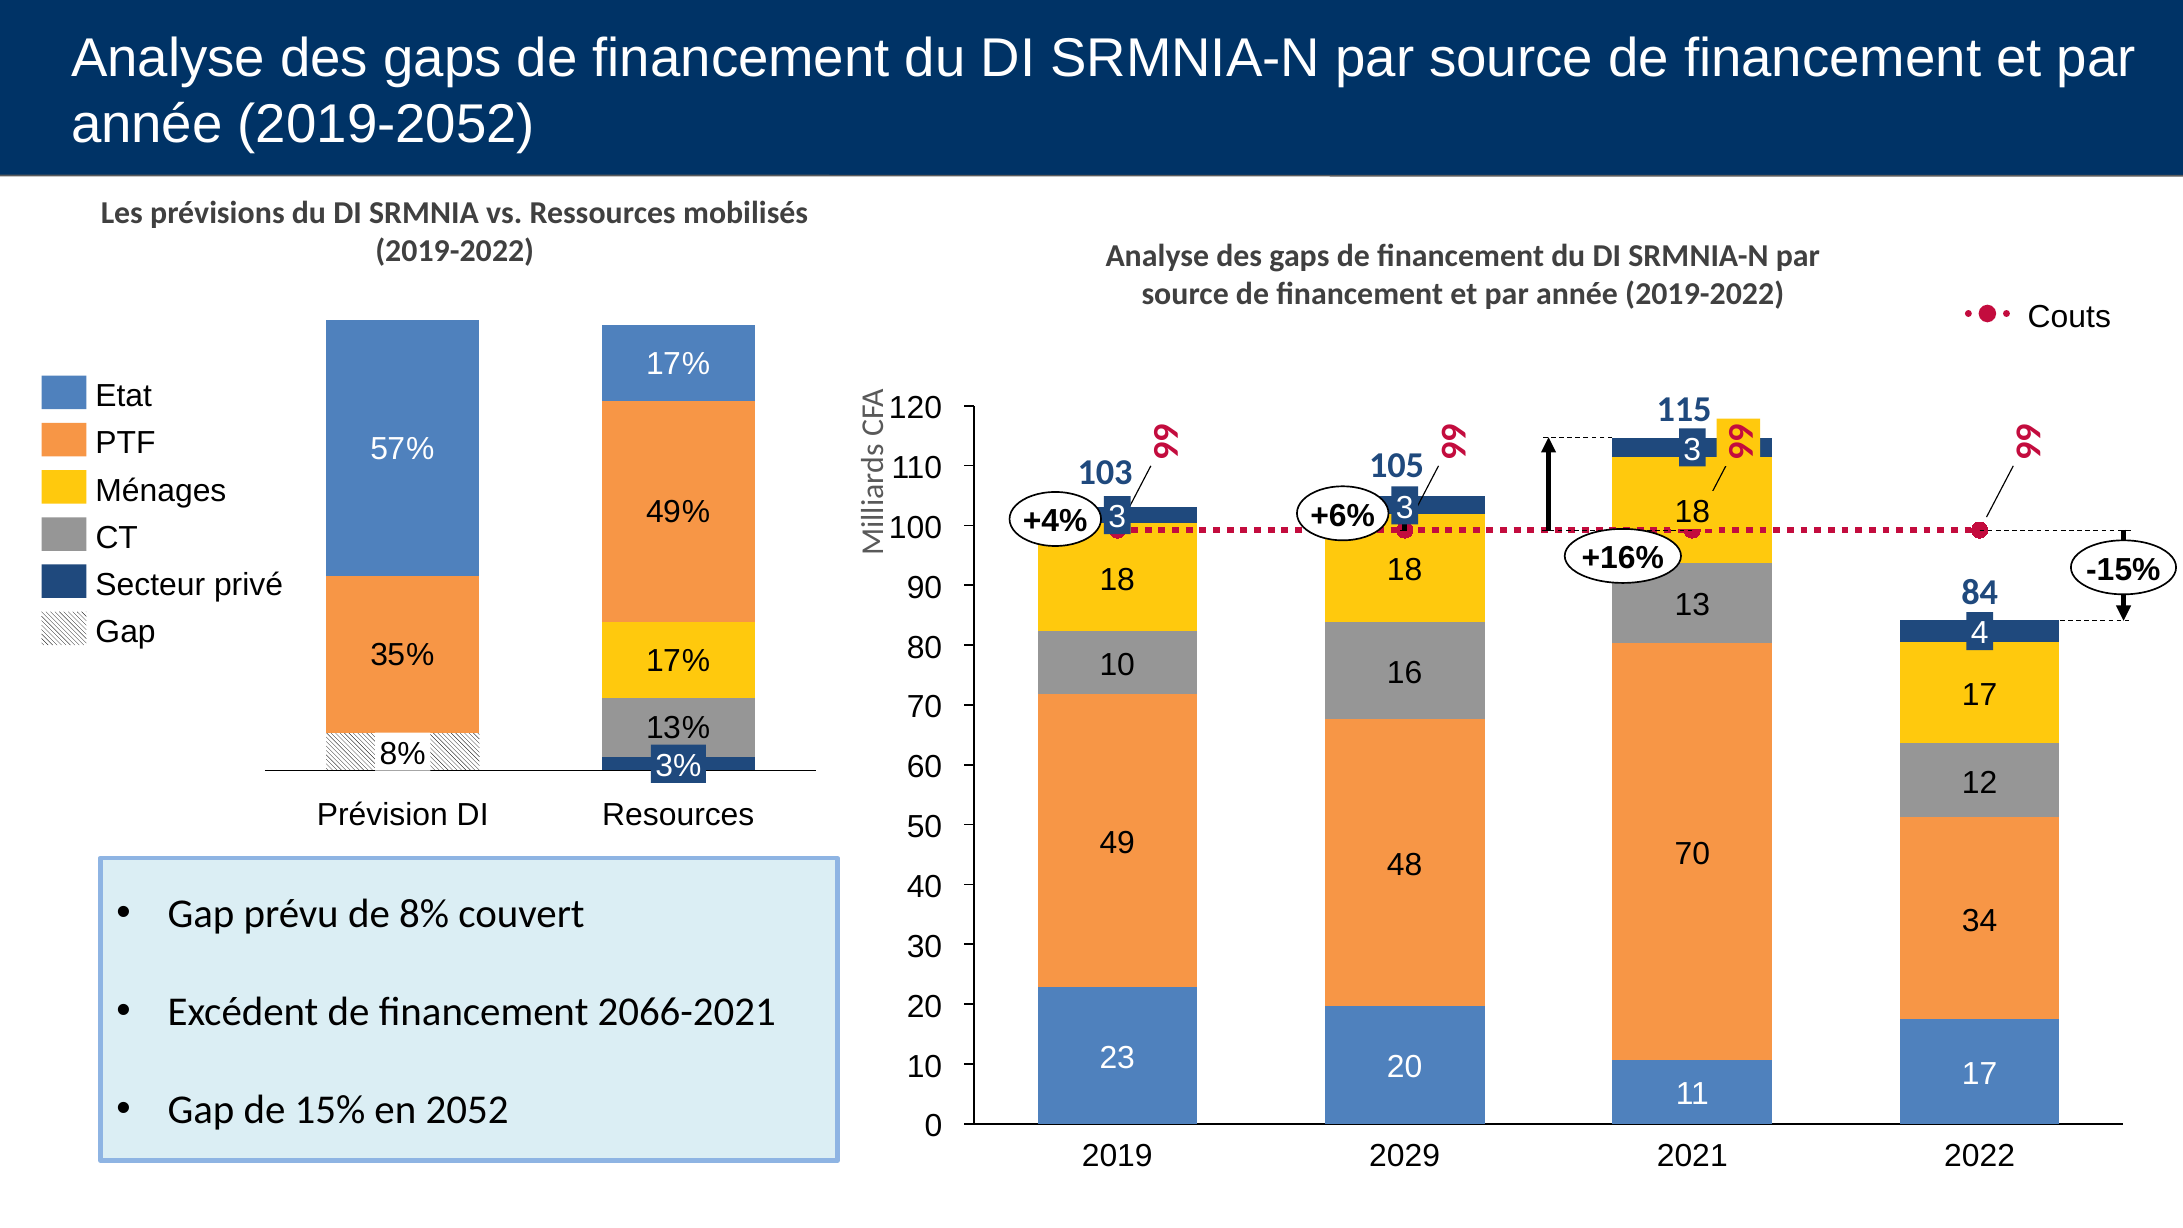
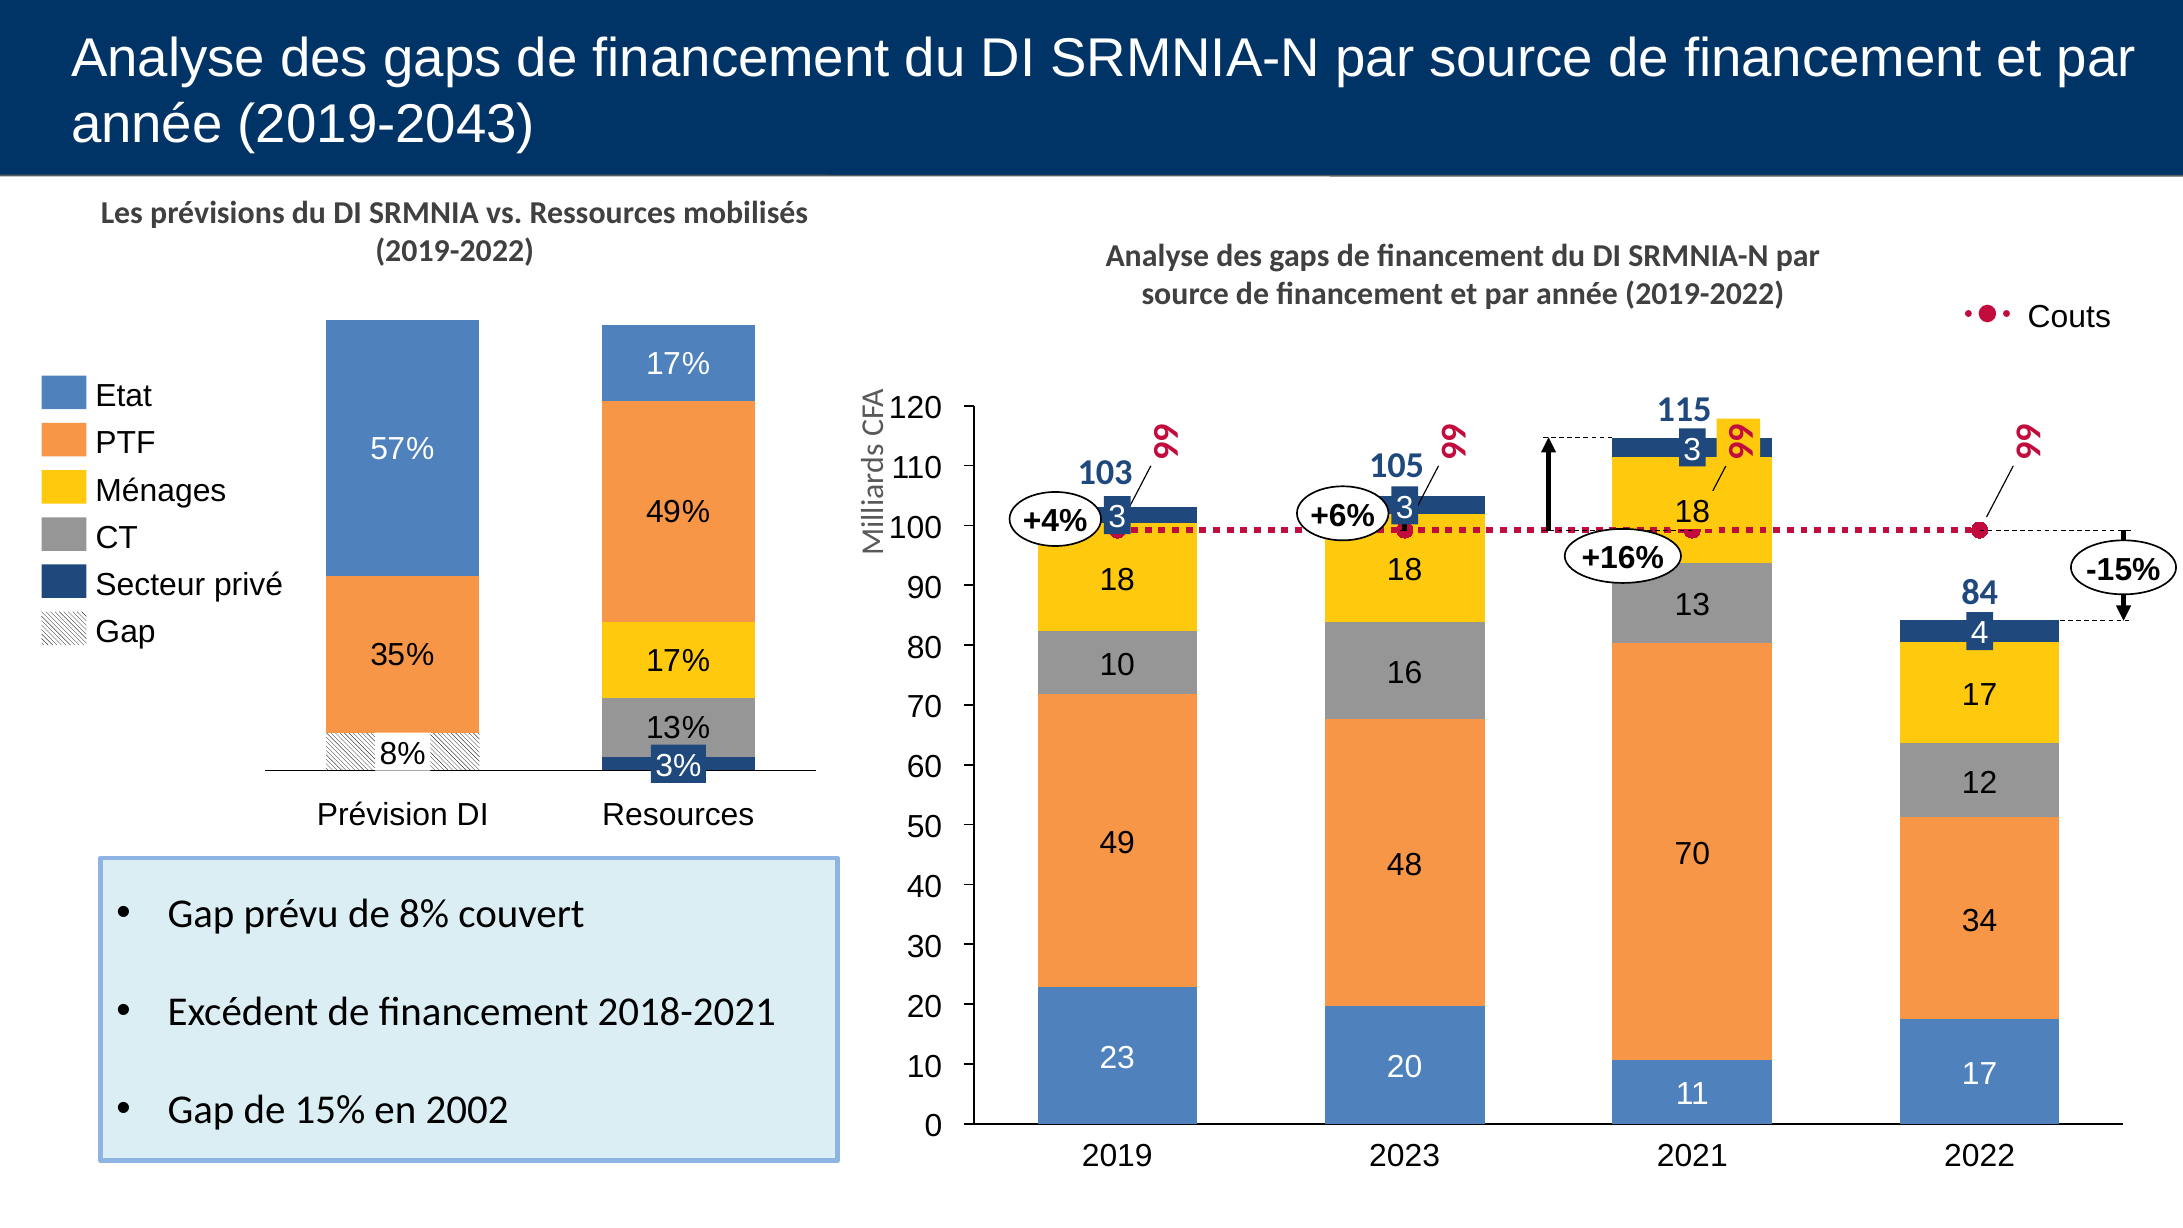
2019-2052: 2019-2052 -> 2019-2043 (386, 124)
2066-2021: 2066-2021 -> 2018-2021 (687, 1012)
2052: 2052 -> 2002 (467, 1110)
2029: 2029 -> 2023 (1405, 1156)
